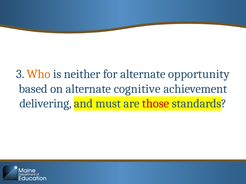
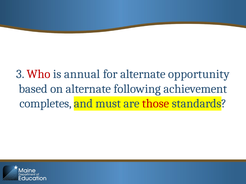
Who colour: orange -> red (39, 74)
neither: neither -> annual (82, 74)
cognitive: cognitive -> following (137, 89)
delivering: delivering -> completes (46, 104)
